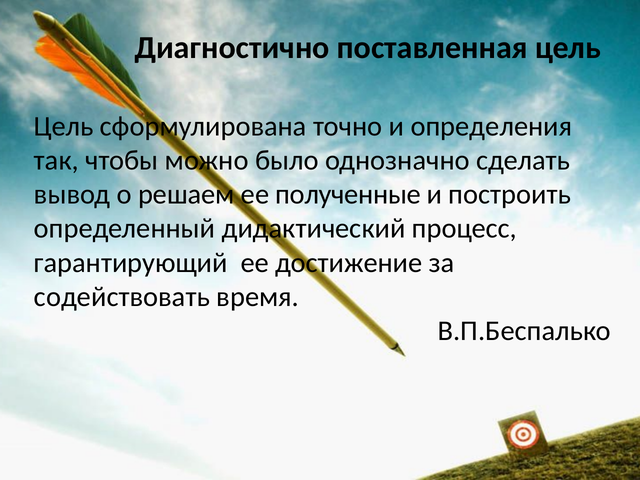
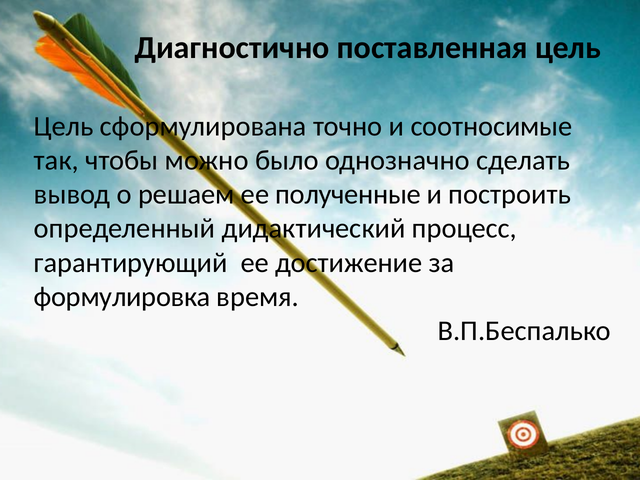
определения: определения -> соотносимые (491, 126)
содействовать: содействовать -> формулировка (122, 297)
